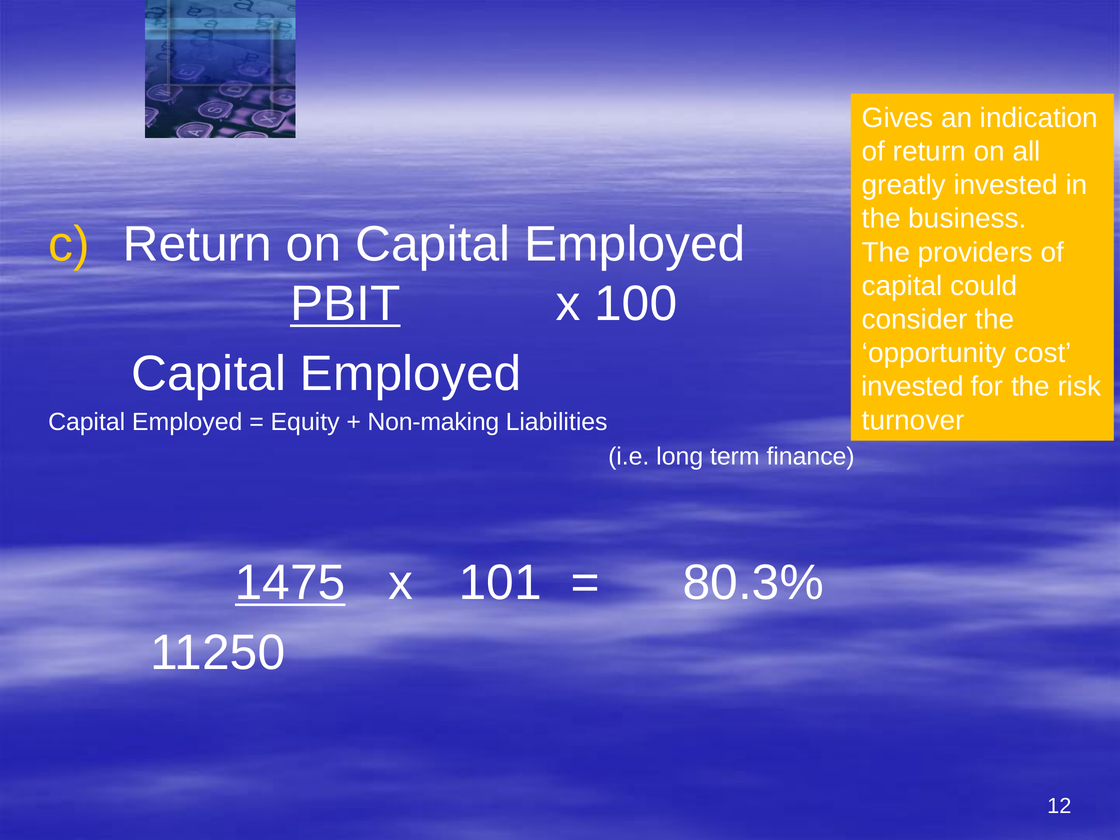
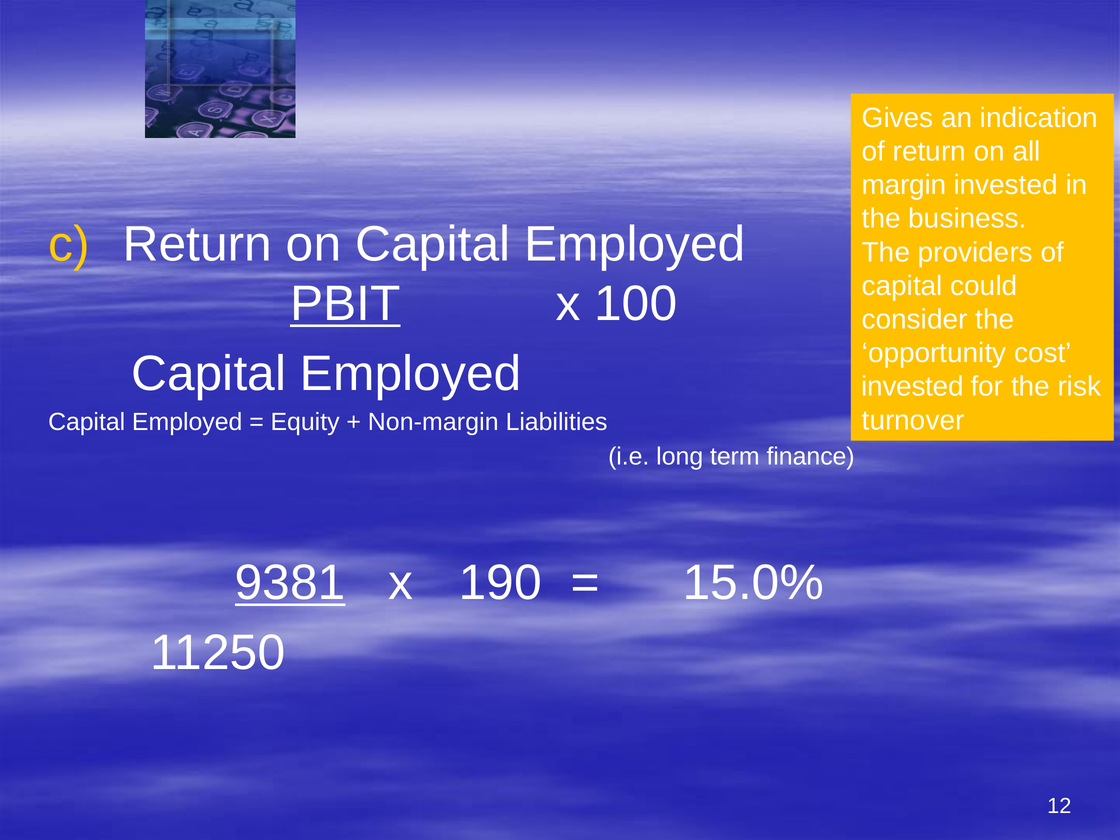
greatly: greatly -> margin (904, 185)
Non-making: Non-making -> Non-margin (433, 422)
1475: 1475 -> 9381 (290, 583)
101: 101 -> 190 (500, 583)
80.3%: 80.3% -> 15.0% (753, 583)
